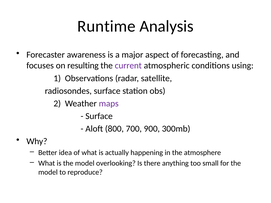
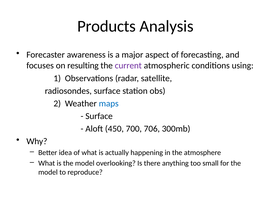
Runtime: Runtime -> Products (107, 26)
maps colour: purple -> blue (109, 104)
800: 800 -> 450 (114, 129)
900: 900 -> 706 (152, 129)
